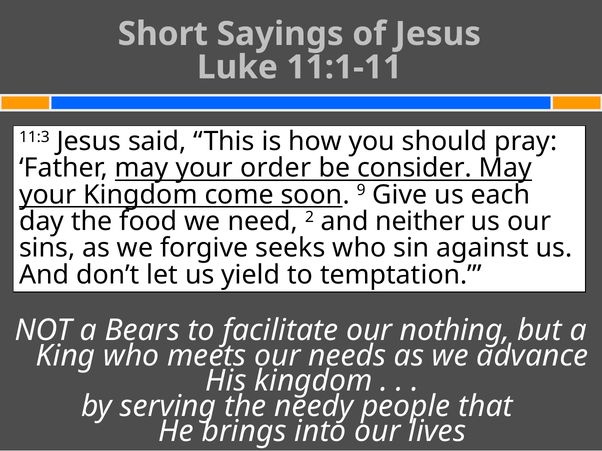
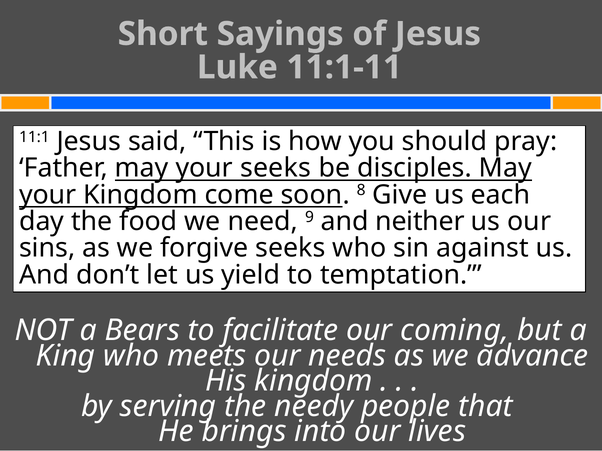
11:3: 11:3 -> 11:1 (34, 137)
your order: order -> seeks (276, 168)
consider: consider -> disciples (414, 168)
9: 9 -> 8 (361, 191)
2: 2 -> 9 (309, 217)
nothing: nothing -> coming (455, 331)
